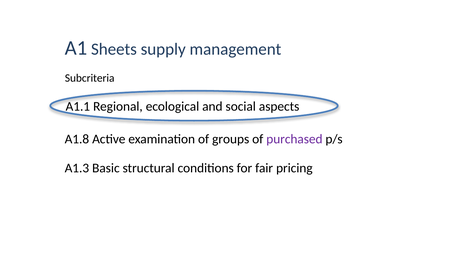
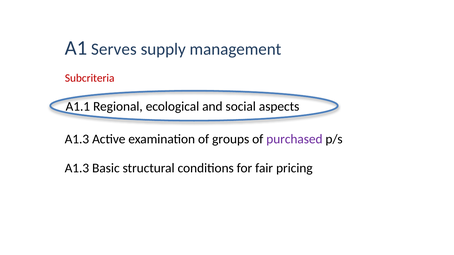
Sheets: Sheets -> Serves (114, 49)
Subcriteria colour: black -> red (90, 78)
A1.8: A1.8 -> A1.3 (77, 139)
